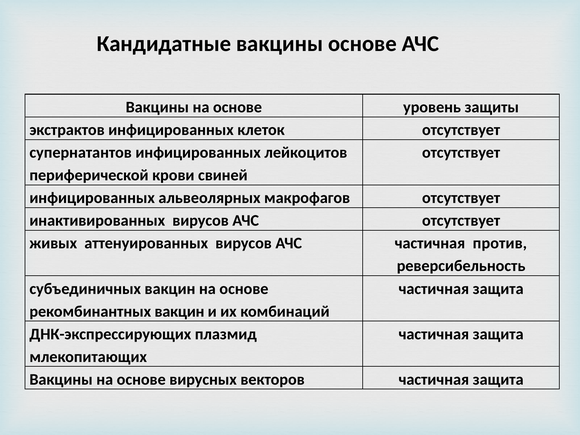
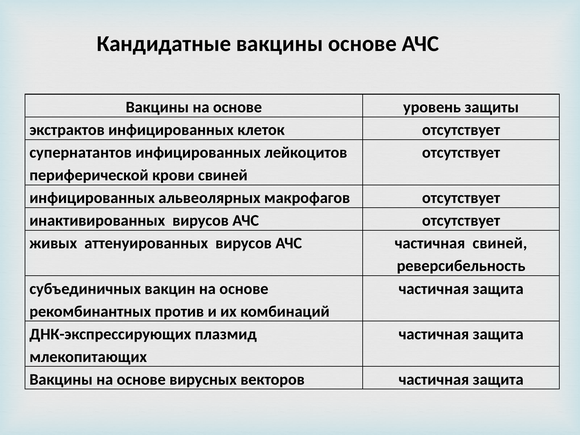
частичная против: против -> свиней (500, 243)
рекомбинантных вакцин: вакцин -> против (179, 311)
